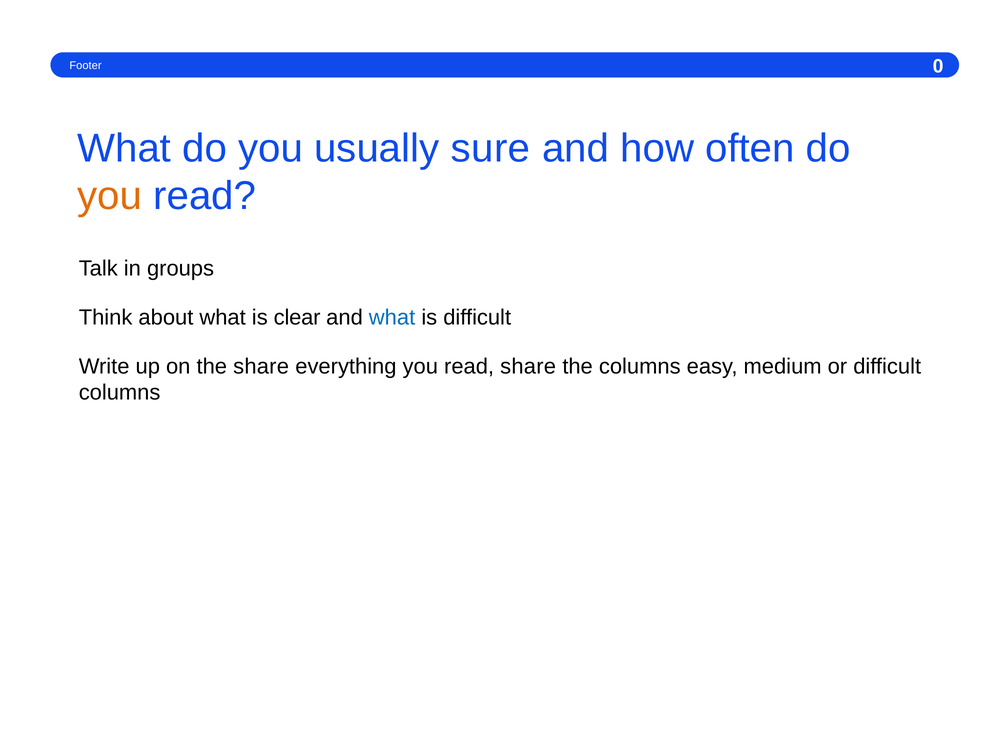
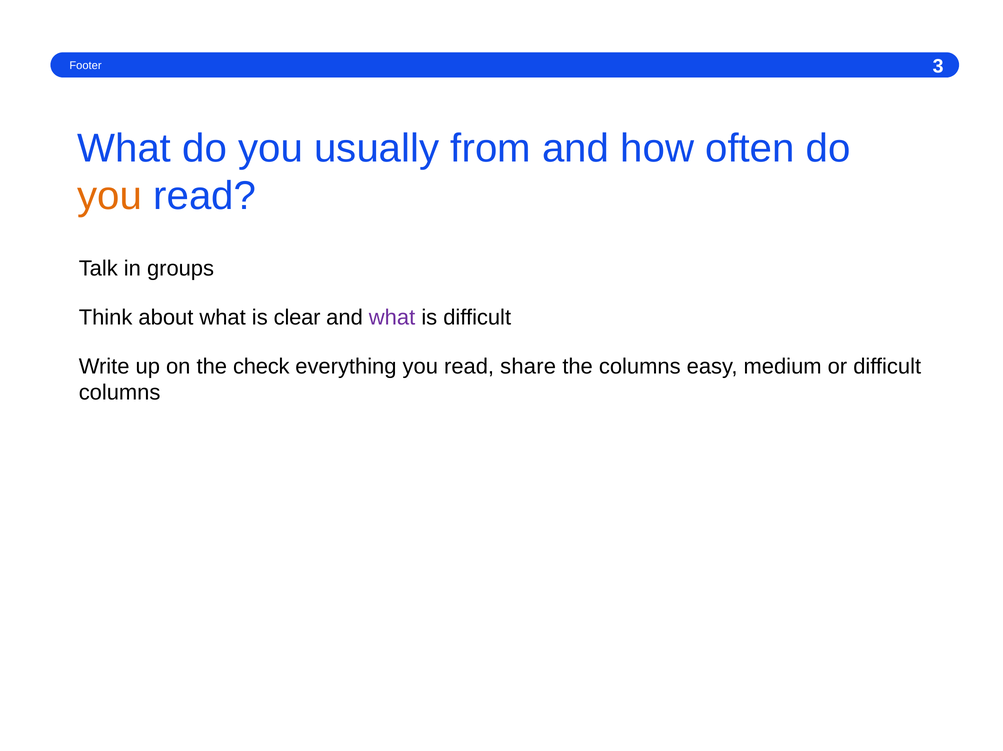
0: 0 -> 3 (938, 66)
sure: sure -> from (491, 148)
what colour: blue -> purple (392, 318)
the share: share -> check (261, 367)
